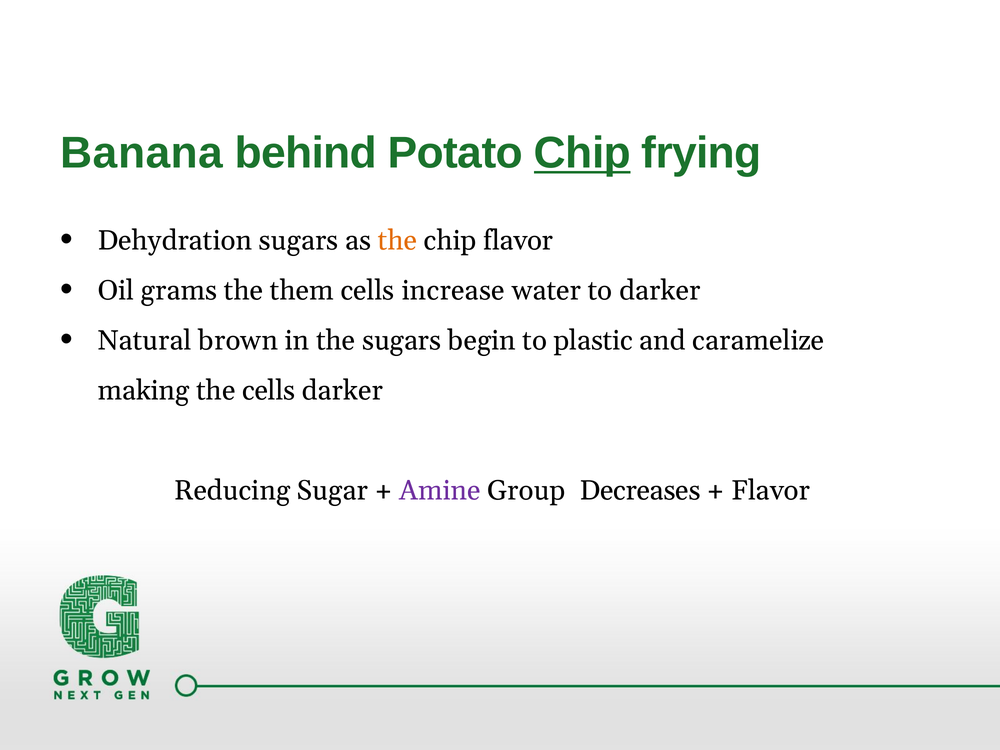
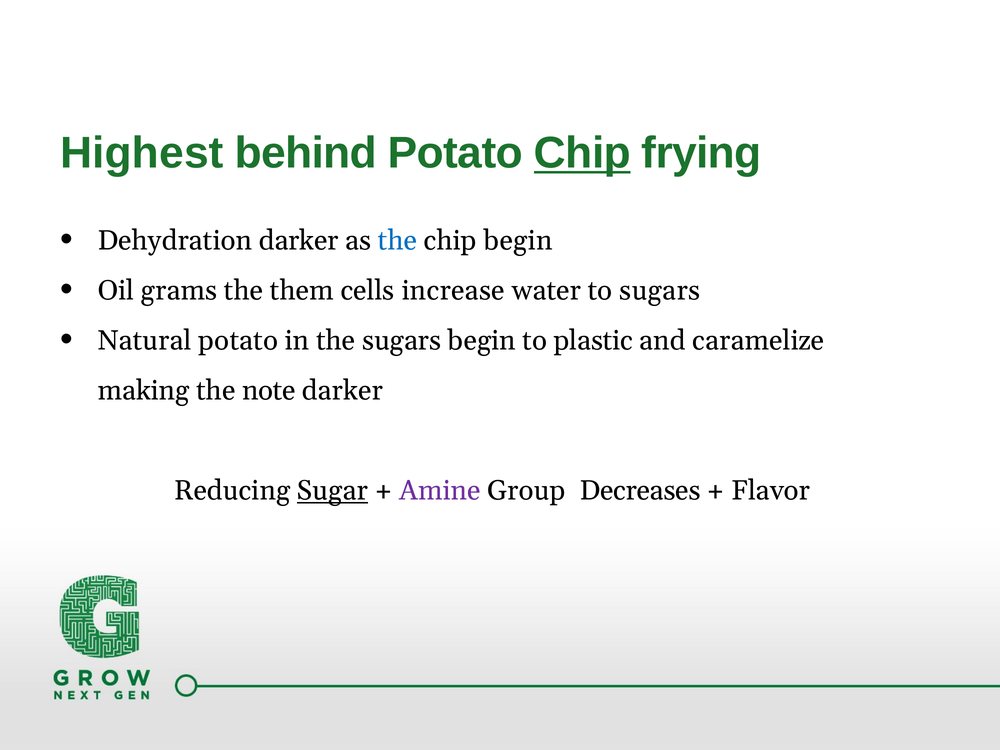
Banana: Banana -> Highest (142, 153)
Dehydration sugars: sugars -> darker (299, 240)
the colour: orange -> blue (398, 240)
chip flavor: flavor -> begin (518, 240)
to darker: darker -> sugars (660, 290)
Natural brown: brown -> potato (238, 341)
the cells: cells -> note (269, 391)
Sugar underline: none -> present (332, 491)
